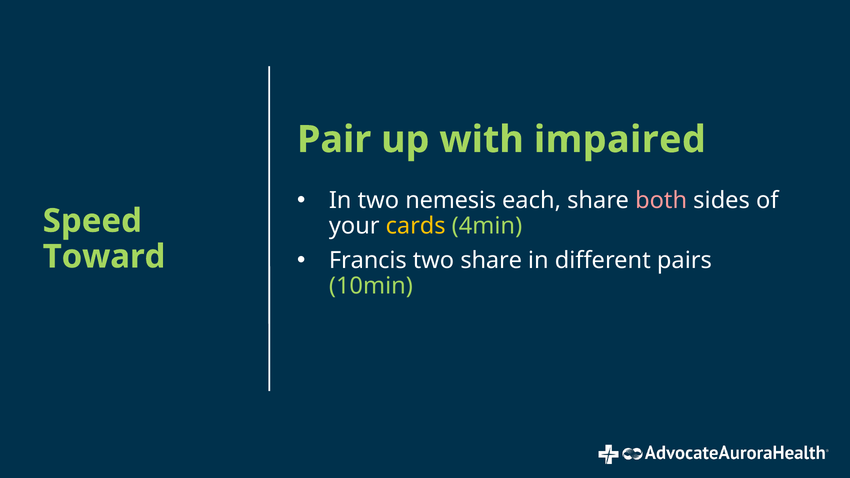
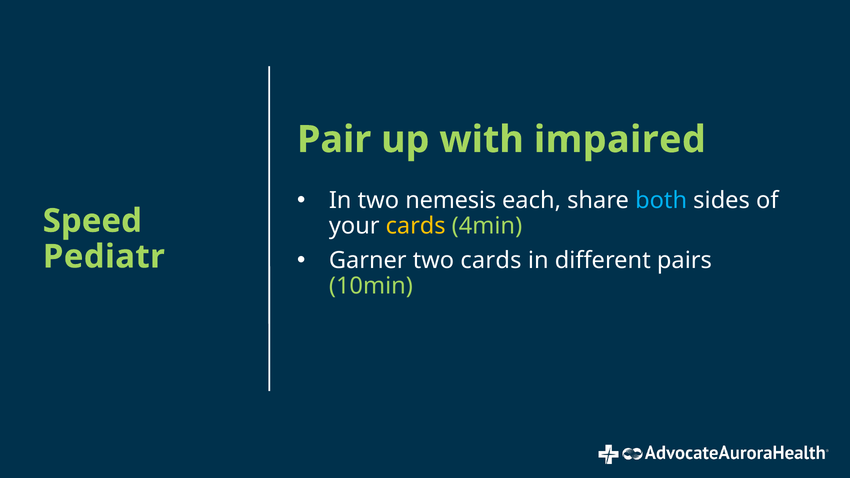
both colour: pink -> light blue (661, 201)
Francis: Francis -> Garner (368, 261)
two share: share -> cards (491, 261)
Toward: Toward -> Pediatr (104, 257)
